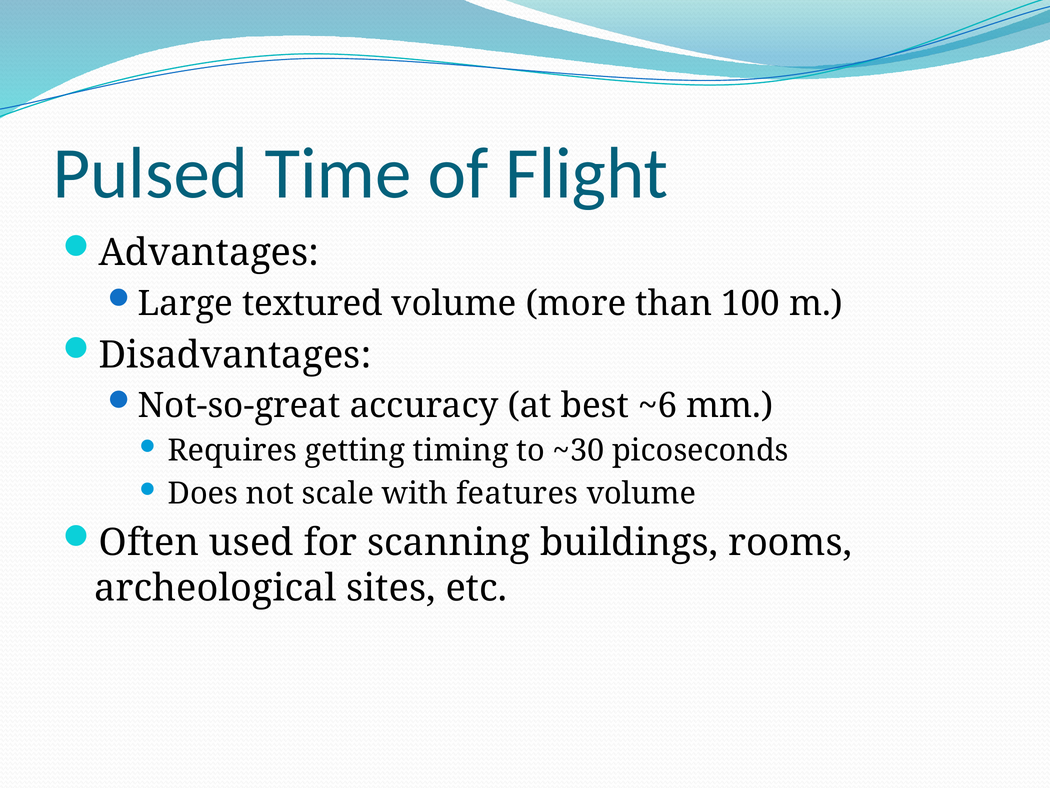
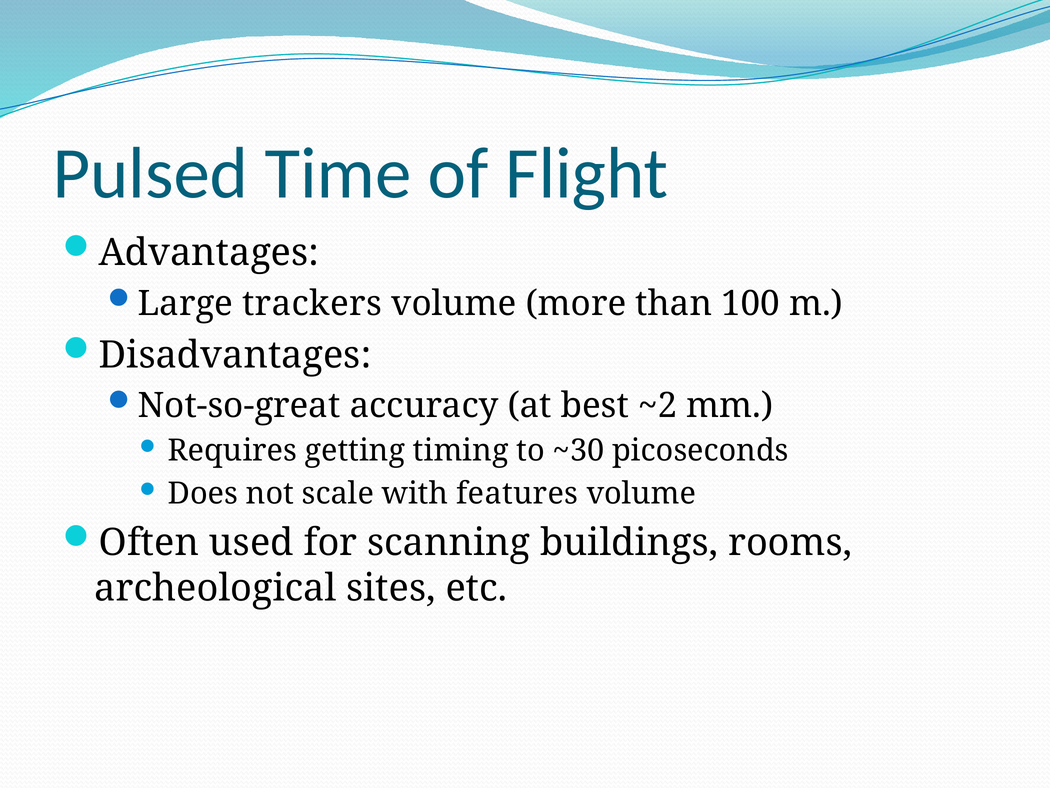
textured: textured -> trackers (312, 303)
~6: ~6 -> ~2 (658, 405)
